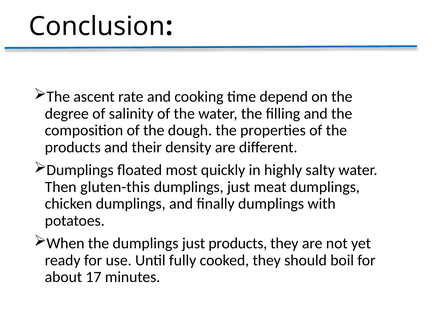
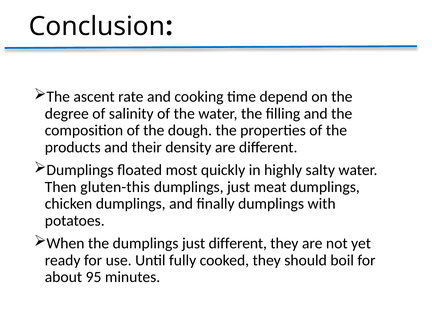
just products: products -> different (238, 243)
17: 17 -> 95 (94, 277)
